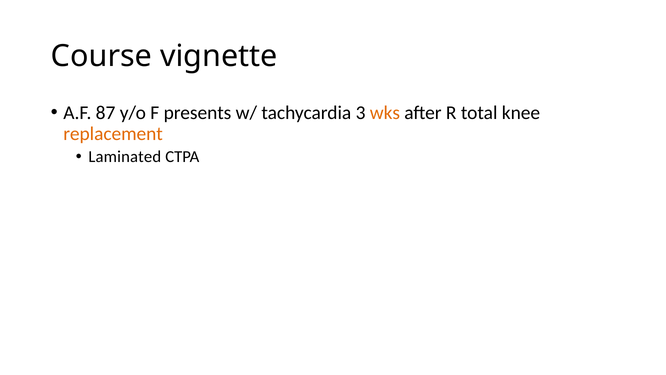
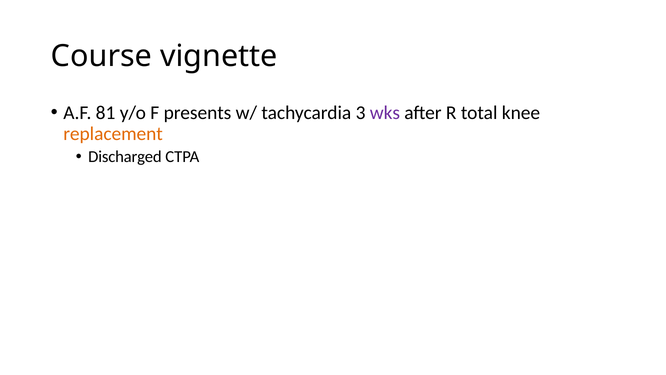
87: 87 -> 81 (106, 113)
wks colour: orange -> purple (385, 113)
Laminated: Laminated -> Discharged (125, 157)
